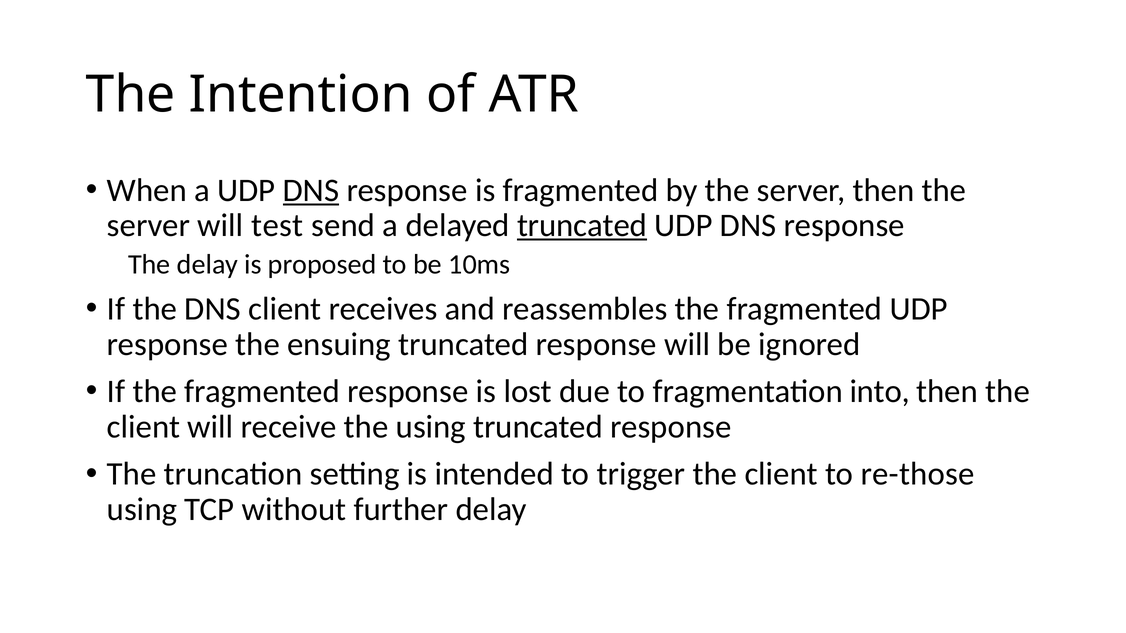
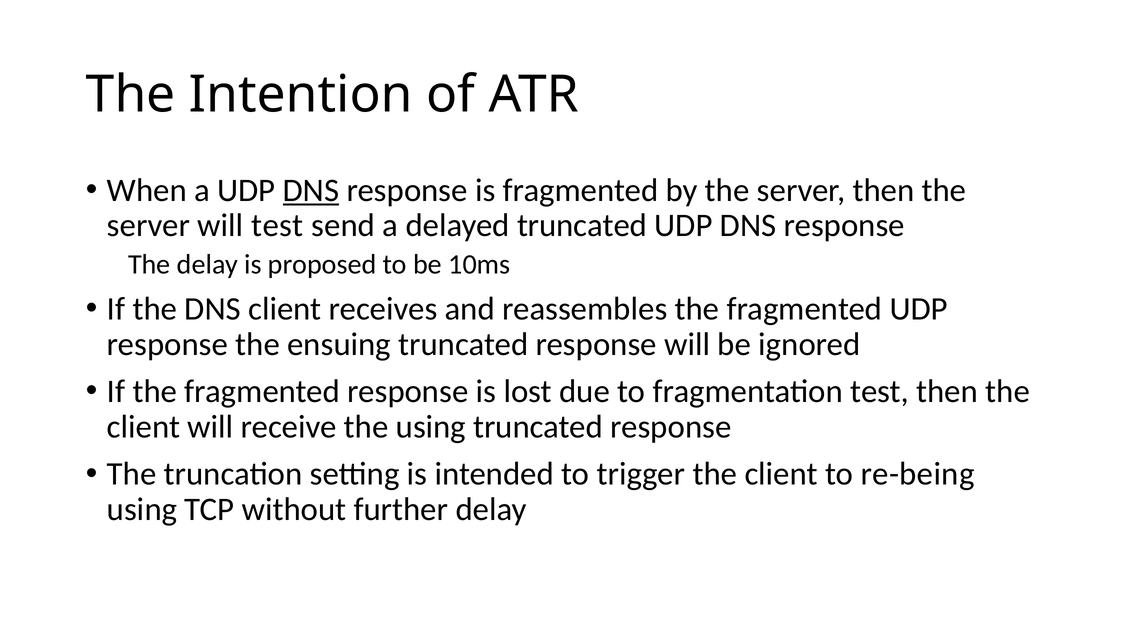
truncated underline: present -> none (582, 226)
fragmentation into: into -> test (880, 392)
re-those: re-those -> re-being (918, 474)
